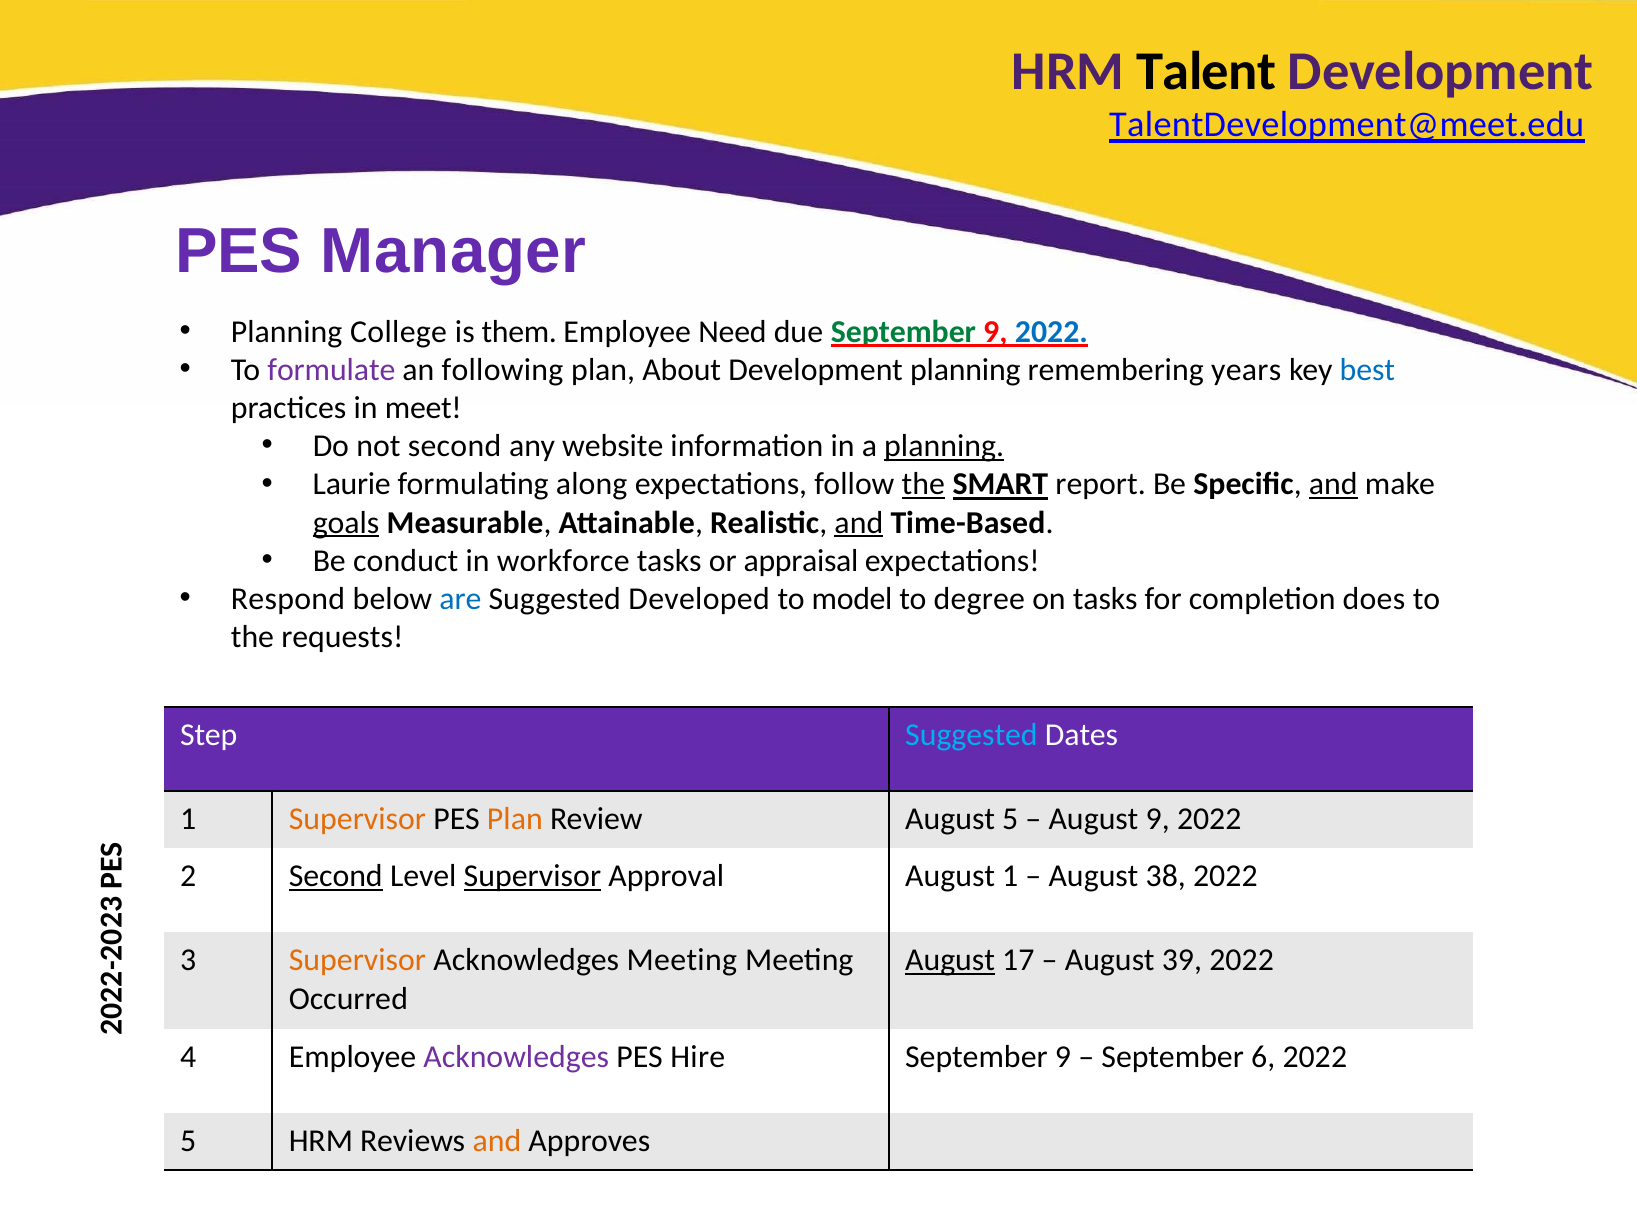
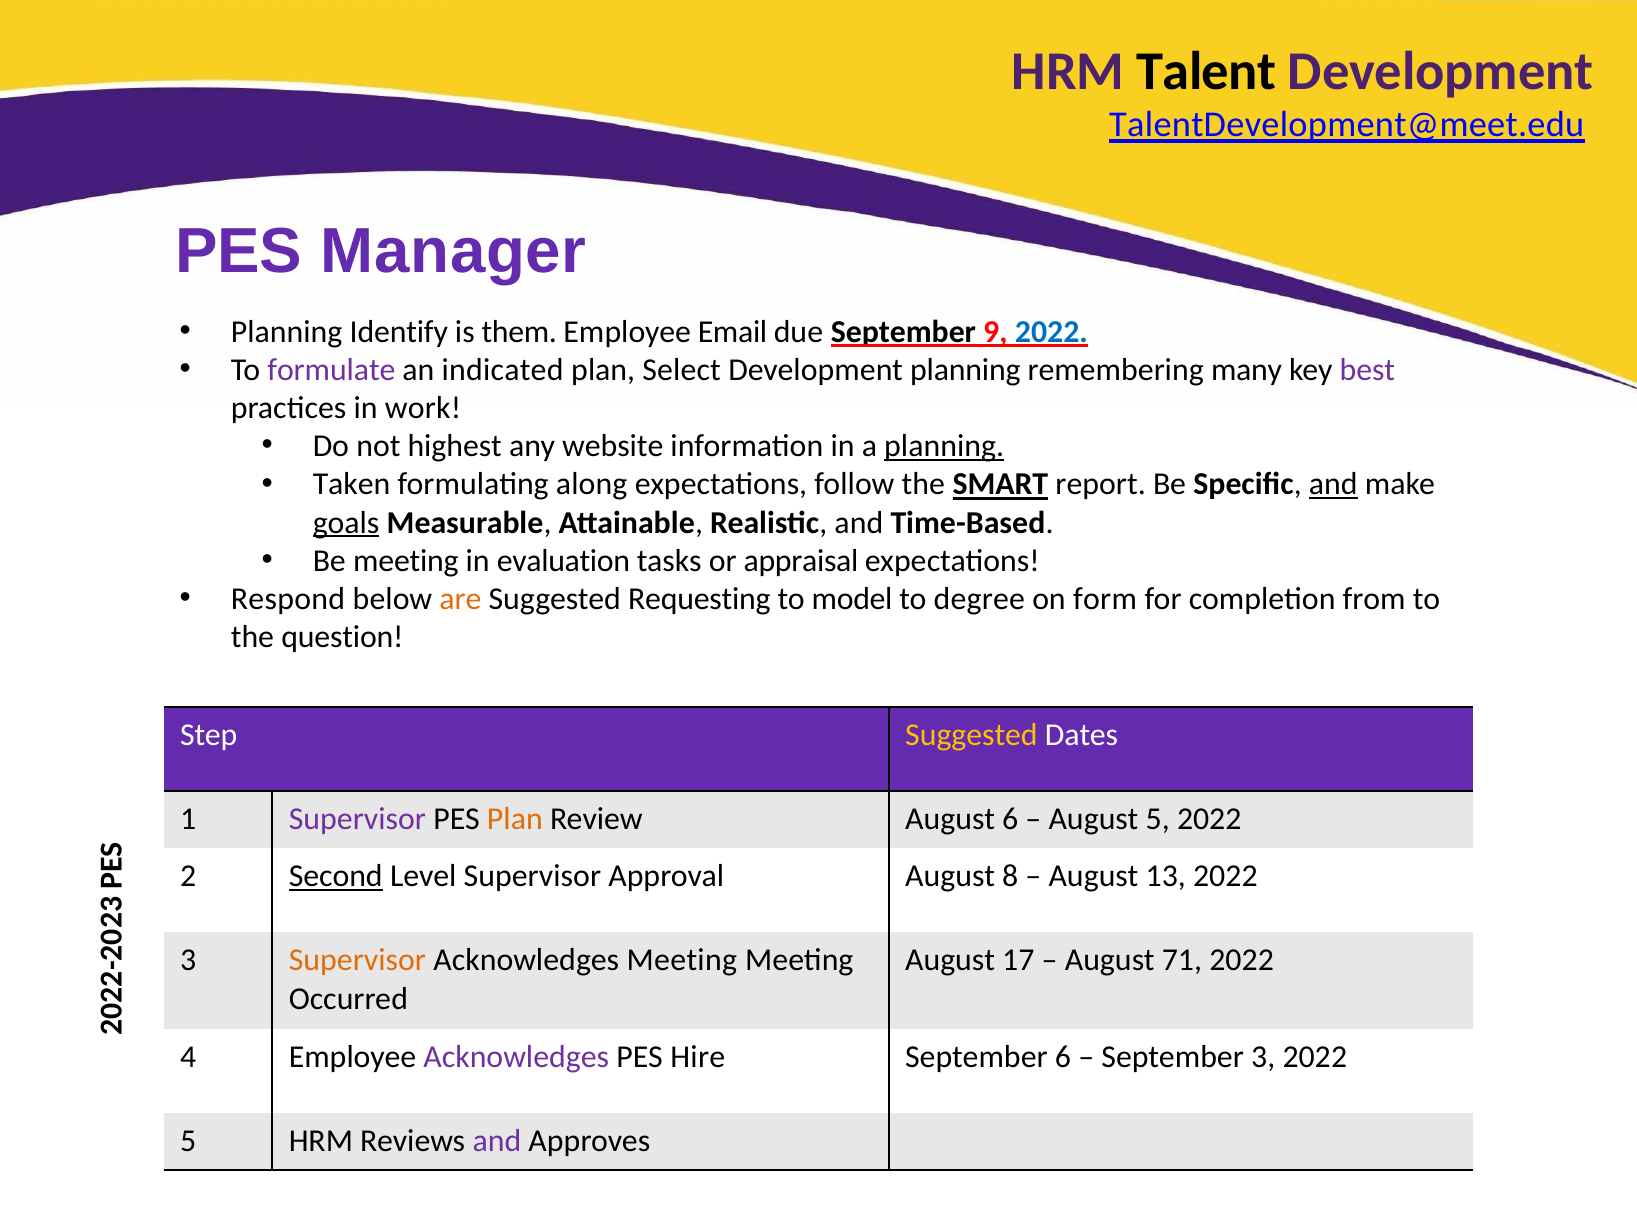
College: College -> Identify (399, 332)
Need: Need -> Email (733, 332)
September colour: green -> black (903, 332)
following: following -> indicated (503, 370)
About: About -> Select (682, 370)
years: years -> many (1247, 370)
best colour: blue -> purple (1367, 370)
meet: meet -> work (423, 408)
not second: second -> highest (455, 446)
Laurie: Laurie -> Taken (352, 485)
the underline: present -> none (923, 485)
and underline: present -> none (859, 523)
Be conduct: conduct -> meeting (406, 561)
workforce: workforce -> evaluation (563, 561)
are colour: blue -> orange (460, 599)
Developed: Developed -> Requesting (699, 599)
on tasks: tasks -> form (1105, 599)
does: does -> from (1374, 599)
requests: requests -> question (342, 638)
Suggested colour: light blue -> yellow (971, 735)
Supervisor colour: orange -> purple (357, 819)
August 5: 5 -> 6 (1010, 819)
August 9: 9 -> 5 (1158, 819)
Supervisor underline: present -> none (532, 877)
August 1: 1 -> 8 (1010, 877)
38: 38 -> 13 (1166, 877)
August underline: present -> none (950, 960)
39: 39 -> 71 (1182, 960)
9: 9 -> 6 (1063, 1058)
September 6: 6 -> 3 (1263, 1058)
and colour: orange -> purple (497, 1142)
